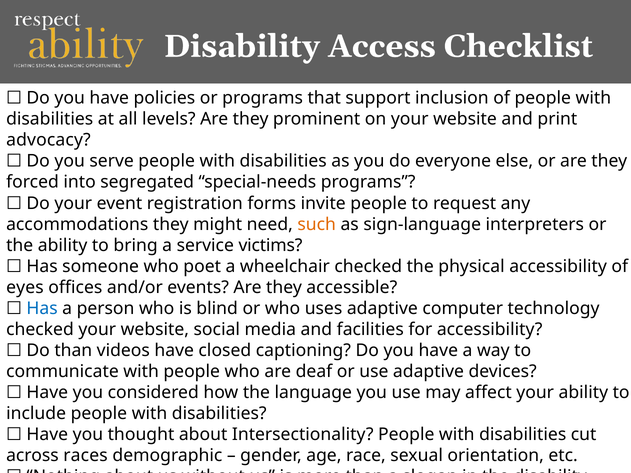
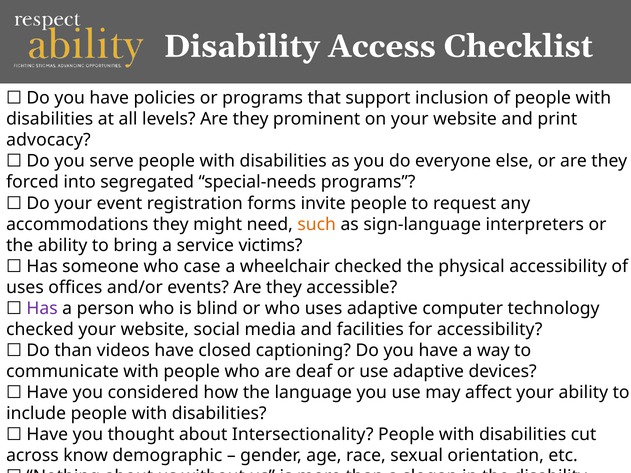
poet: poet -> case (202, 266)
eyes: eyes -> uses (25, 288)
Has colour: blue -> purple (42, 309)
races: races -> know (86, 456)
